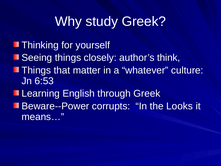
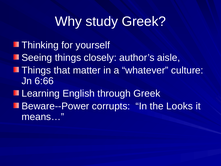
think: think -> aisle (169, 58)
6:53: 6:53 -> 6:66 (44, 81)
